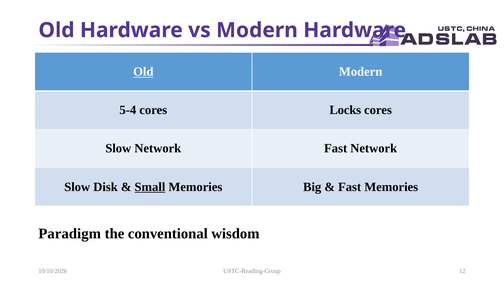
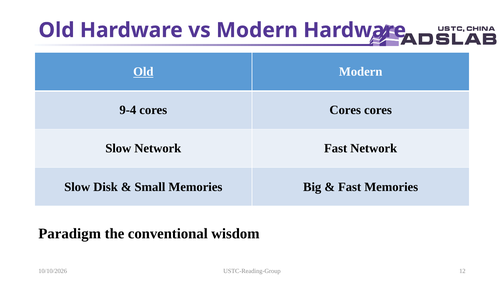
5-4: 5-4 -> 9-4 (128, 110)
Locks: Locks -> Cores (345, 110)
Small underline: present -> none (150, 187)
